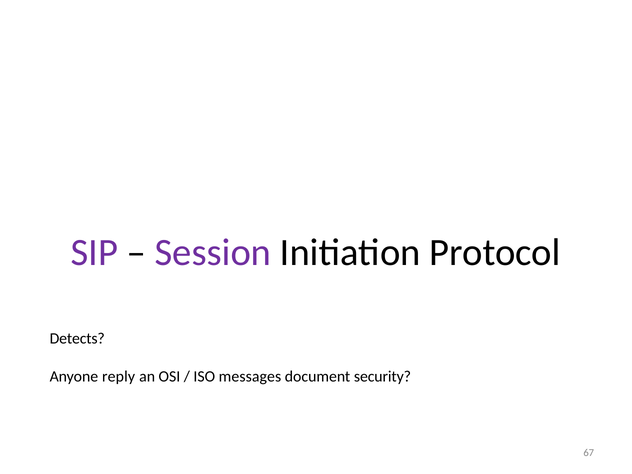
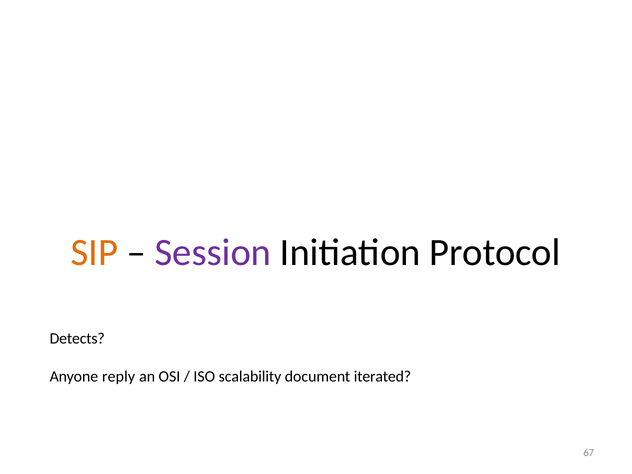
SIP colour: purple -> orange (94, 252)
messages: messages -> scalability (250, 376)
security: security -> iterated (382, 376)
